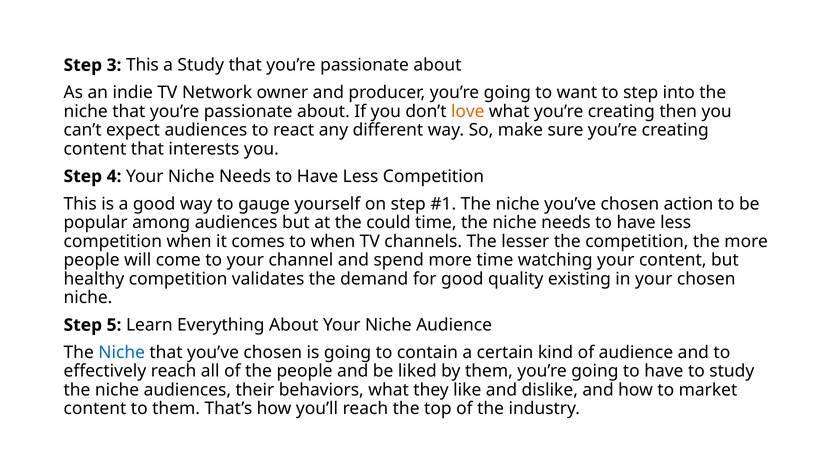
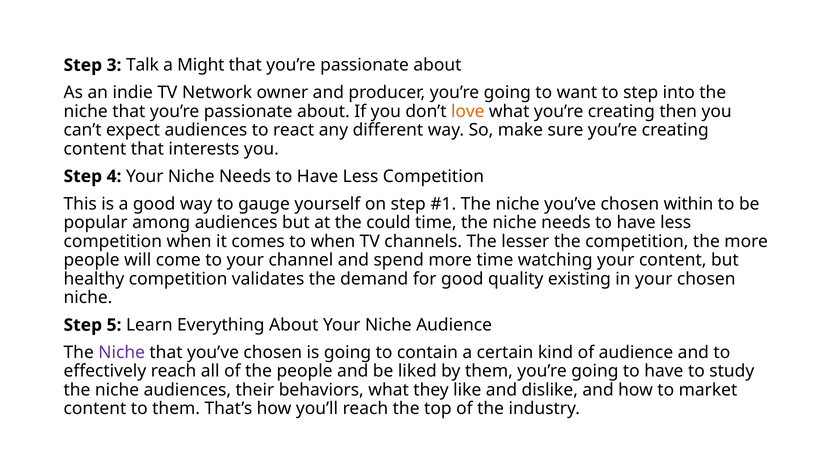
3 This: This -> Talk (142, 65)
a Study: Study -> Might (201, 65)
action: action -> within (689, 204)
Niche colour: blue -> purple (122, 353)
